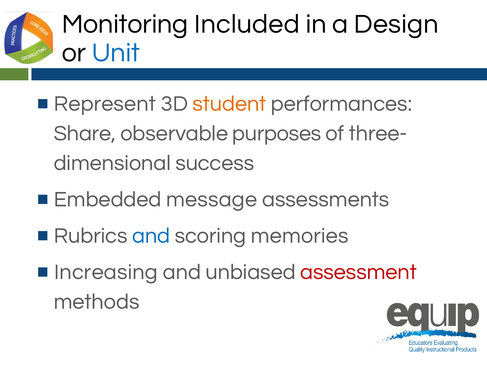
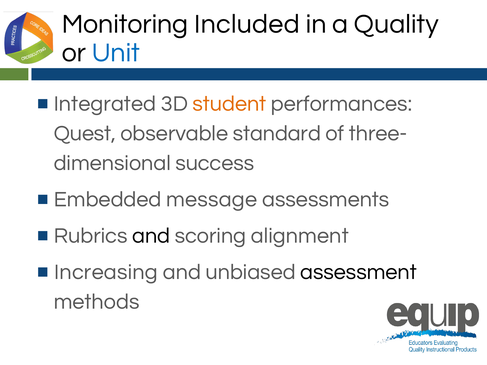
Design: Design -> Quality (396, 24)
Represent: Represent -> Integrated (105, 104)
Share: Share -> Quest (85, 133)
purposes: purposes -> standard (277, 133)
and colour: blue -> black (151, 236)
memories: memories -> alignment (300, 236)
assessment colour: red -> black (359, 272)
